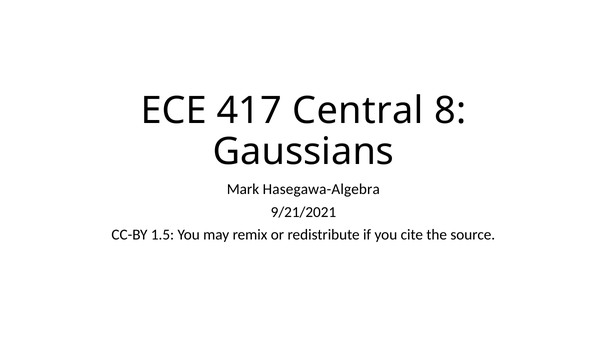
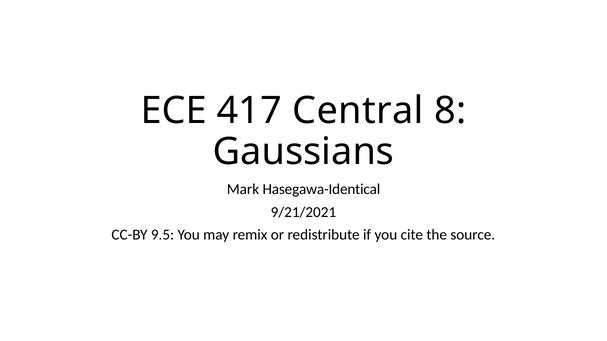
Hasegawa-Algebra: Hasegawa-Algebra -> Hasegawa-Identical (321, 190)
1.5: 1.5 -> 9.5 (163, 235)
